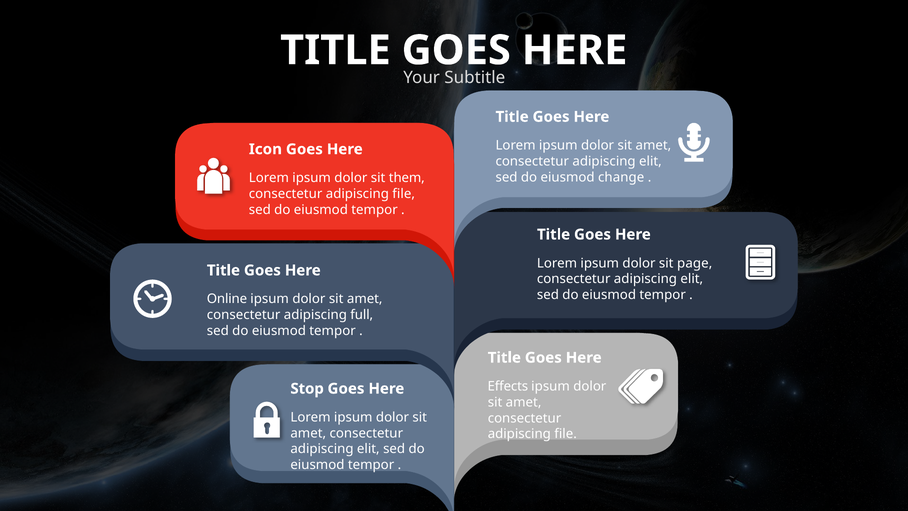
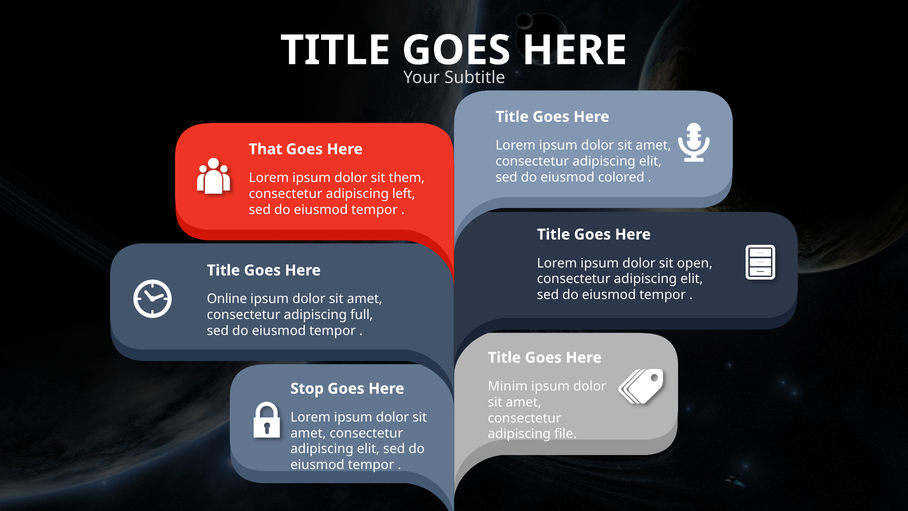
Icon: Icon -> That (266, 149)
change: change -> colored (621, 177)
file: file -> left (404, 194)
page: page -> open (695, 263)
Effects: Effects -> Minim (508, 386)
